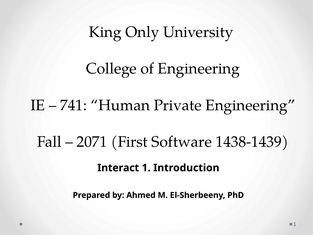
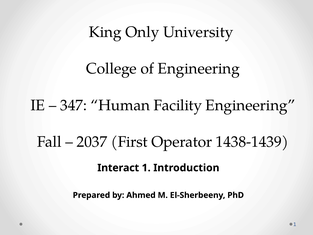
741: 741 -> 347 (74, 105)
Private: Private -> Facility (178, 105)
2071: 2071 -> 2037 (92, 142)
Software: Software -> Operator (182, 142)
